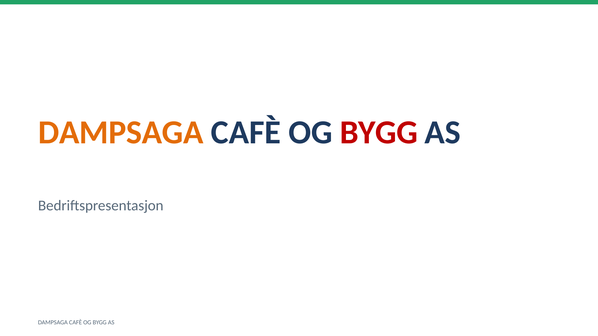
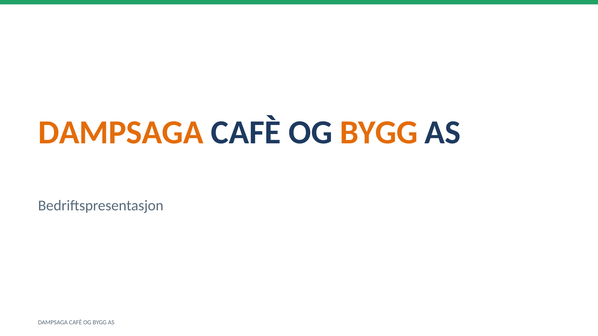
BYGG colour: red -> orange (379, 133)
